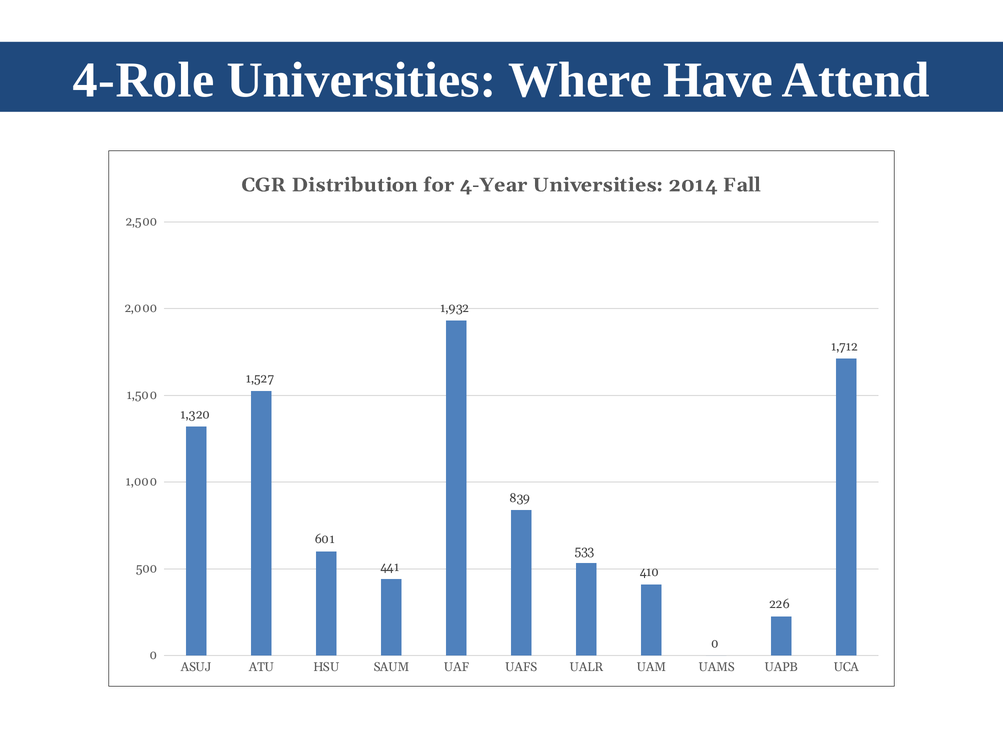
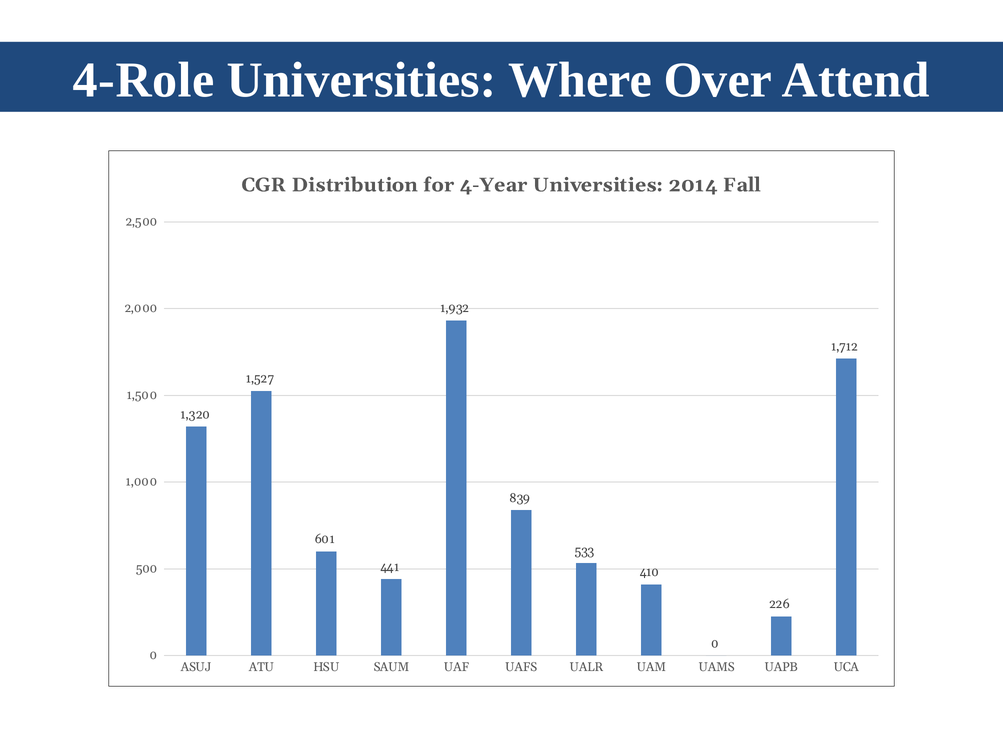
Have: Have -> Over (718, 80)
